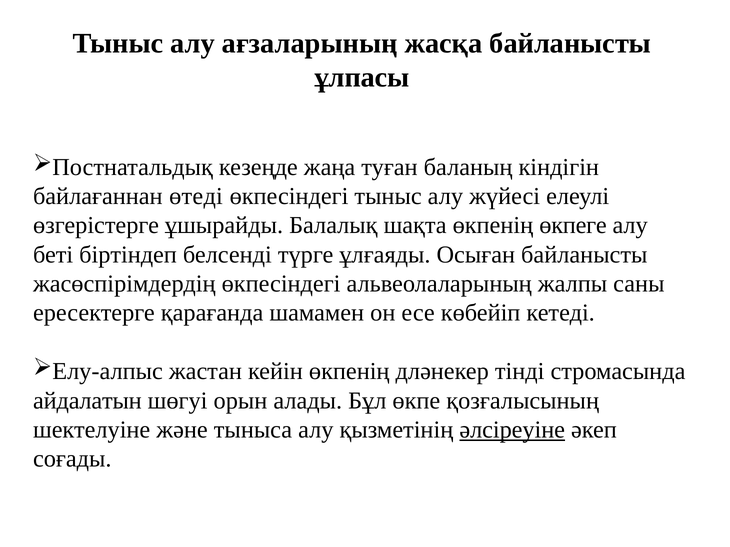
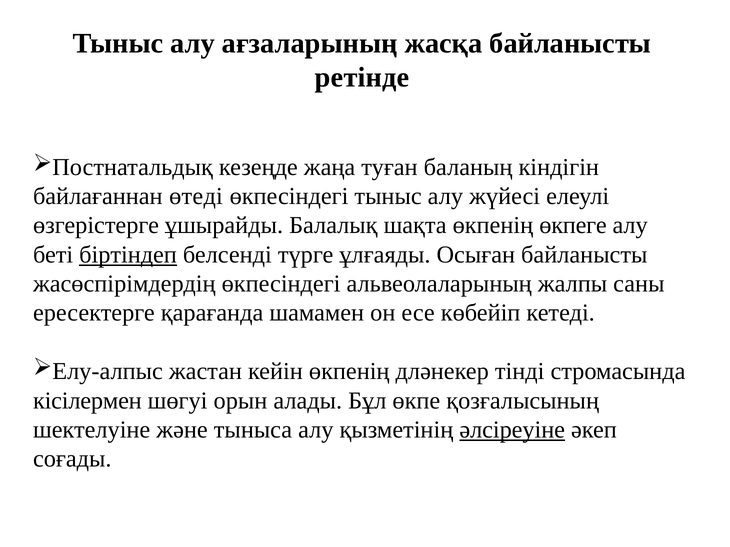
ұлпасы: ұлпасы -> ретінде (362, 77)
біртіндеп underline: none -> present (128, 255)
айдалатын: айдалатын -> кісілермен (87, 401)
